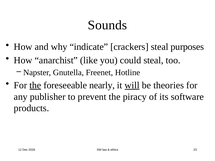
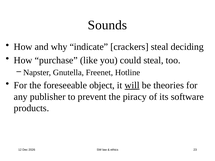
purposes: purposes -> deciding (187, 47)
anarchist: anarchist -> purchase (56, 60)
the underline: present -> none (35, 85)
nearly: nearly -> object (102, 85)
